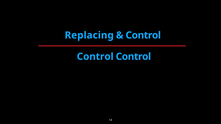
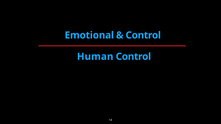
Replacing: Replacing -> Emotional (89, 35)
Control: Control -> Human (95, 57)
